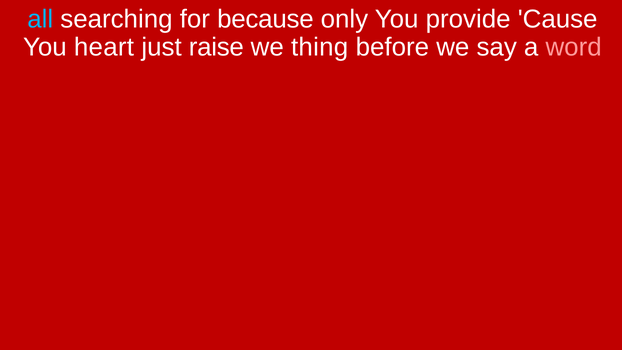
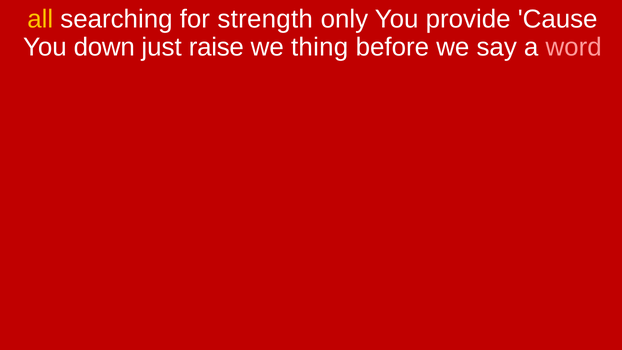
all colour: light blue -> yellow (40, 19)
because: because -> strength (265, 19)
heart: heart -> down (104, 47)
